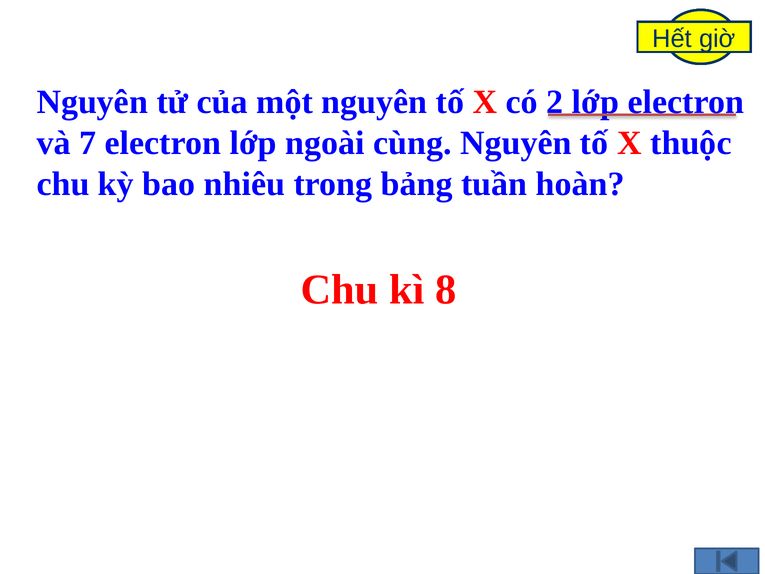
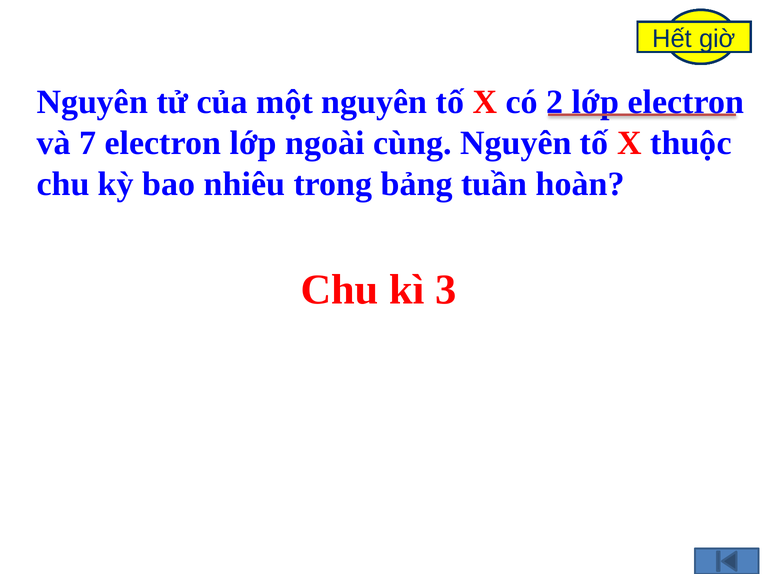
8: 8 -> 3 (446, 290)
